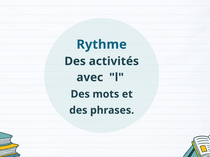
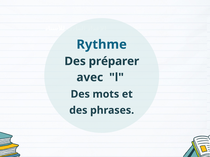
activités: activités -> préparer (114, 61)
